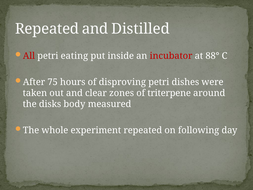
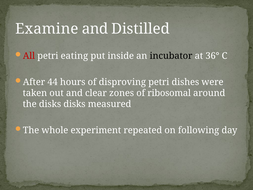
Repeated: Repeated -> Examine (47, 29)
incubator colour: red -> black (171, 56)
88°: 88° -> 36° (212, 56)
75: 75 -> 44 (53, 82)
triterpene: triterpene -> ribosomal (169, 93)
disks body: body -> disks (74, 104)
